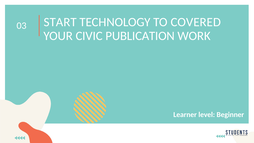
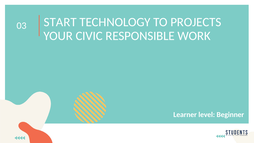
COVERED: COVERED -> PROJECTS (196, 22)
PUBLICATION: PUBLICATION -> RESPONSIBLE (140, 36)
